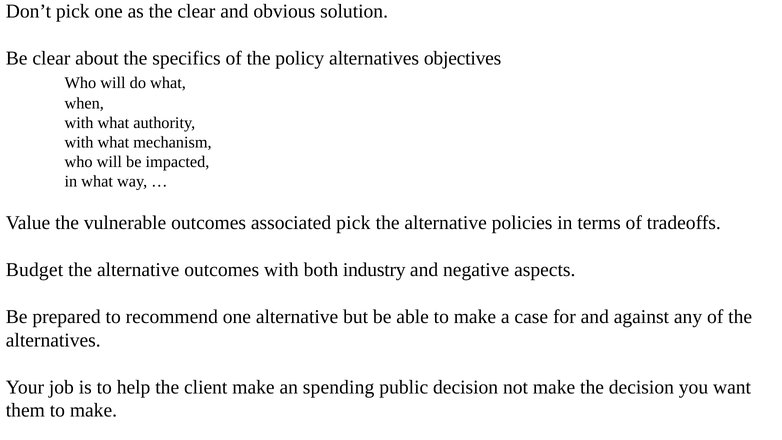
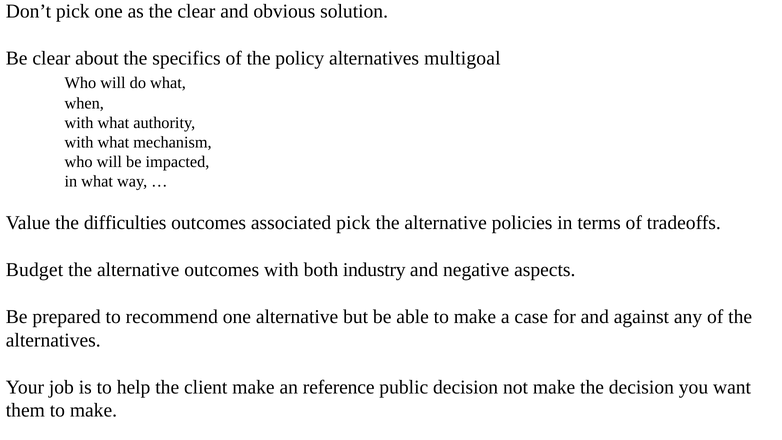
objectives: objectives -> multigoal (462, 58)
vulnerable: vulnerable -> difficulties (125, 223)
spending: spending -> reference (339, 387)
